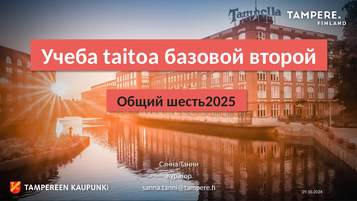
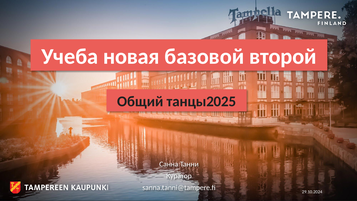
taitoa: taitoa -> новая (131, 57)
шесть2025: шесть2025 -> танцы2025 (201, 101)
